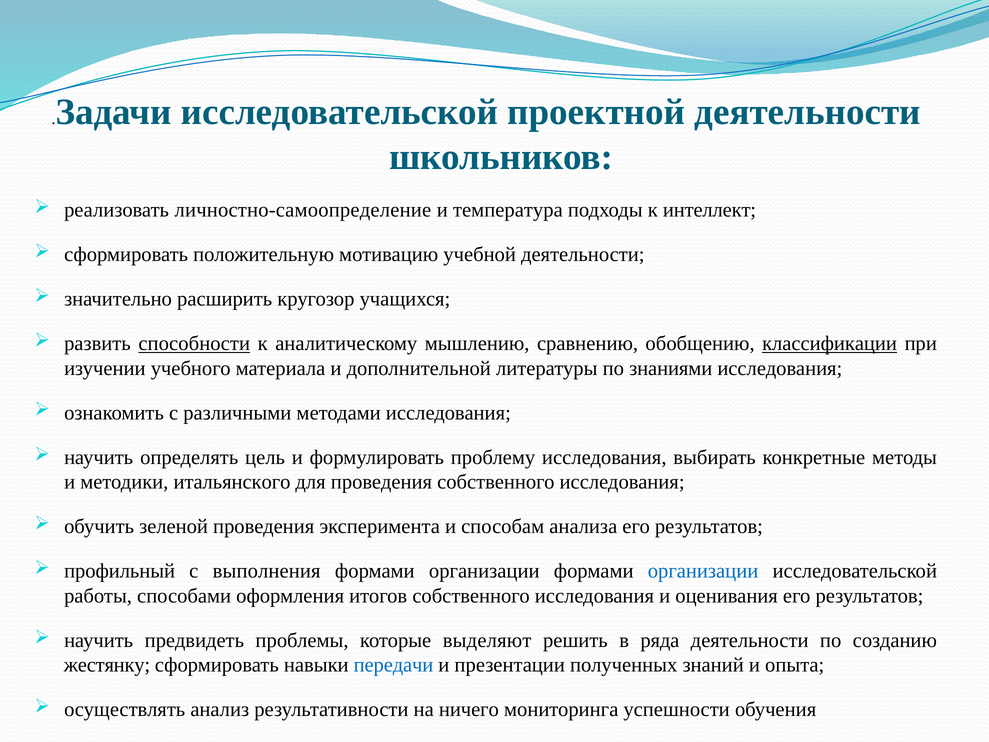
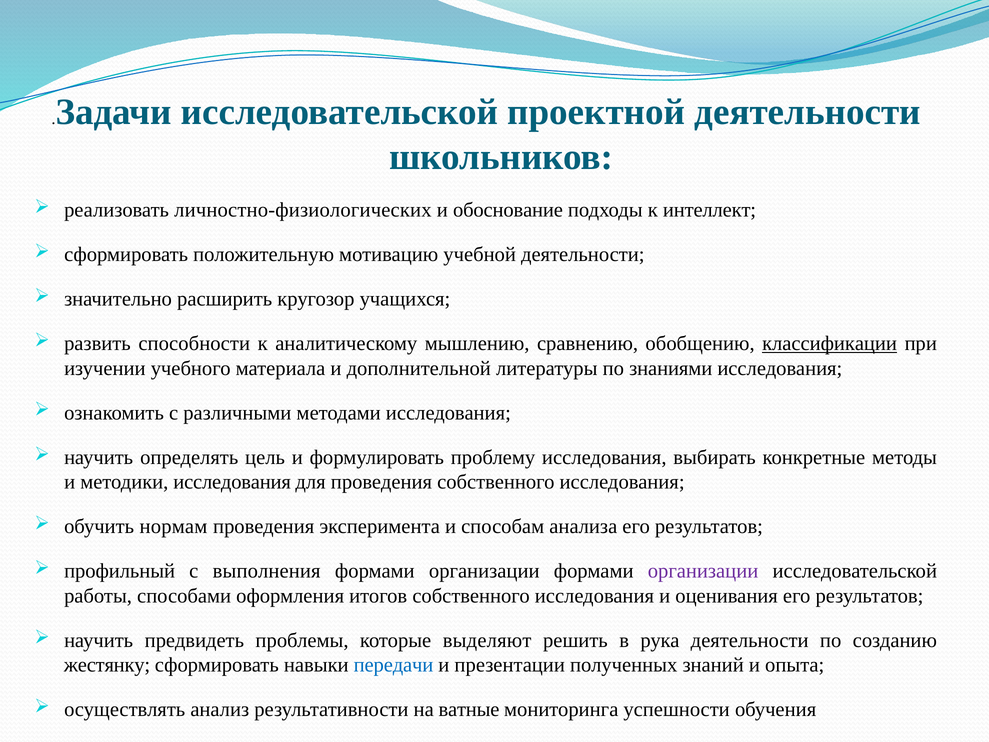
личностно-самоопределение: личностно-самоопределение -> личностно-физиологических (303, 210)
температура: температура -> обоснование (508, 210)
способности underline: present -> none (194, 343)
методики итальянского: итальянского -> исследования (232, 482)
зеленой: зеленой -> нормам (173, 526)
организации colour: blue -> purple (703, 571)
ряда: ряда -> рука (660, 640)
ничего: ничего -> ватные (469, 709)
